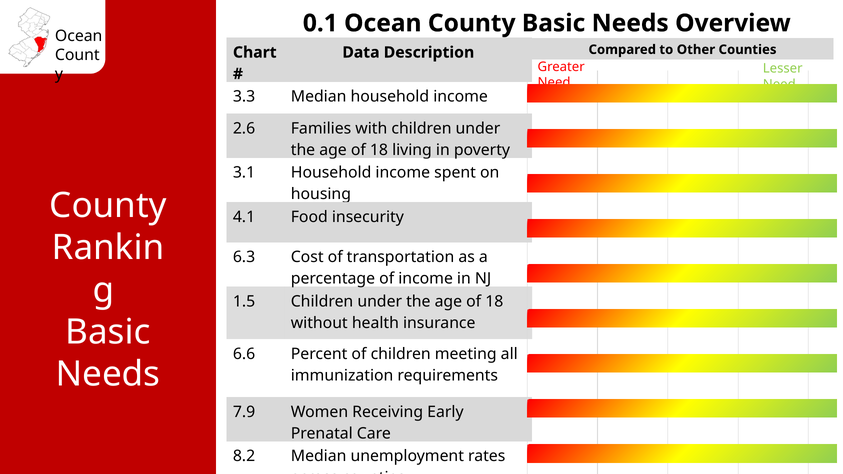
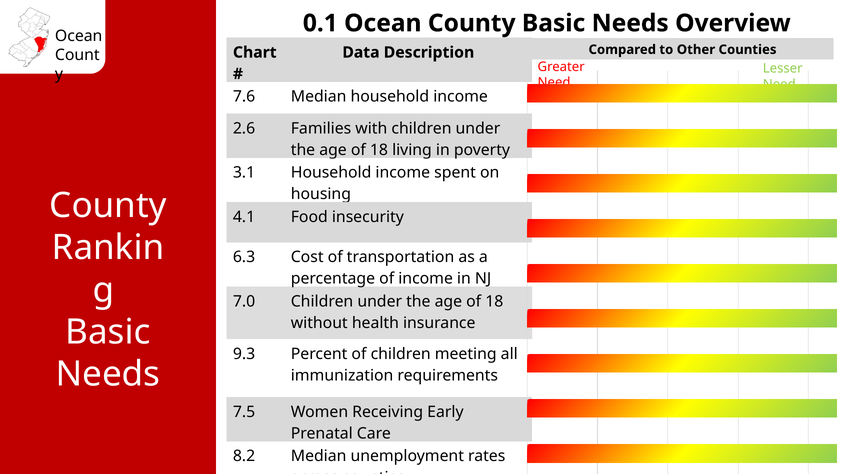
3.3: 3.3 -> 7.6 (244, 97)
1.5: 1.5 -> 7.0 (244, 301)
6.6: 6.6 -> 9.3 (244, 354)
7.9: 7.9 -> 7.5 (244, 412)
